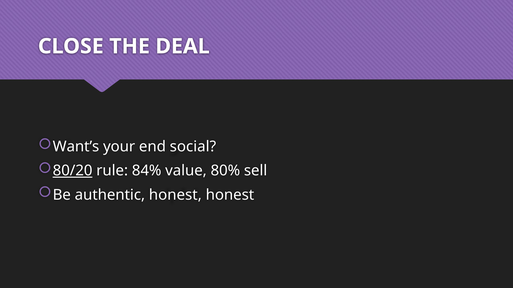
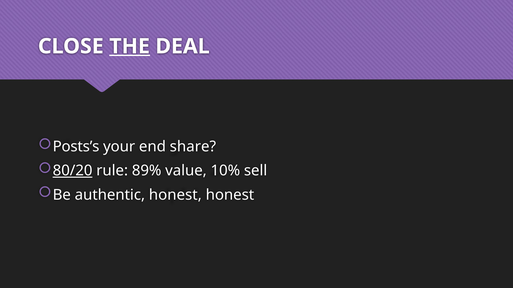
THE underline: none -> present (130, 46)
Want’s: Want’s -> Posts’s (76, 147)
social: social -> share (193, 147)
84%: 84% -> 89% (147, 171)
80%: 80% -> 10% (225, 171)
